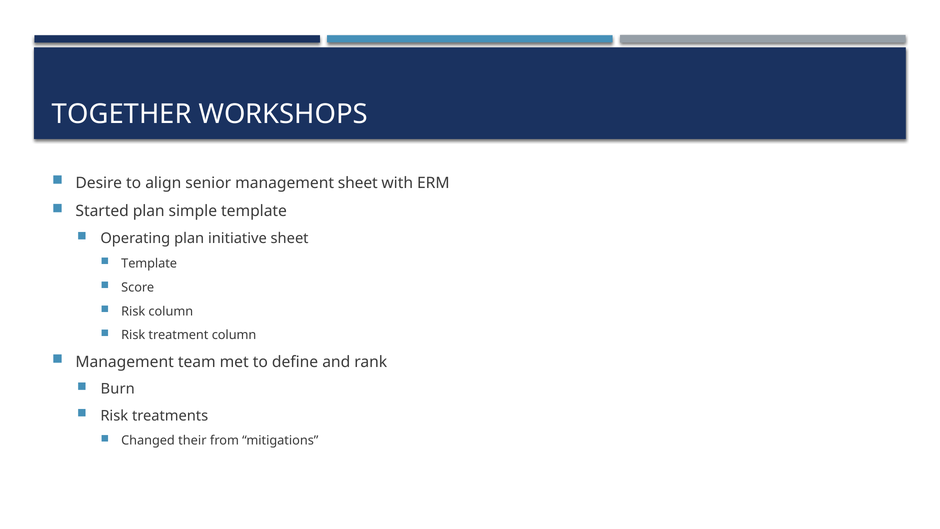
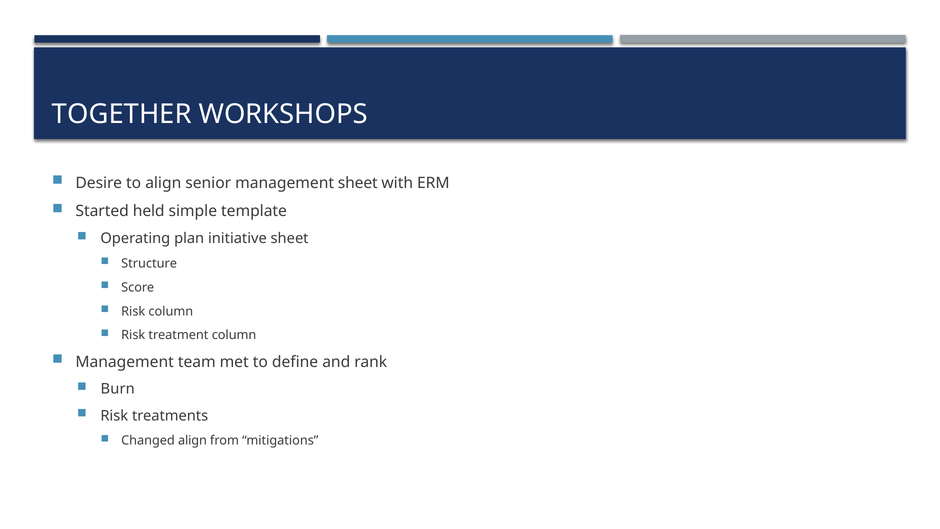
Started plan: plan -> held (149, 211)
Template: Template -> Structure (149, 263)
Changed their: their -> align (192, 441)
